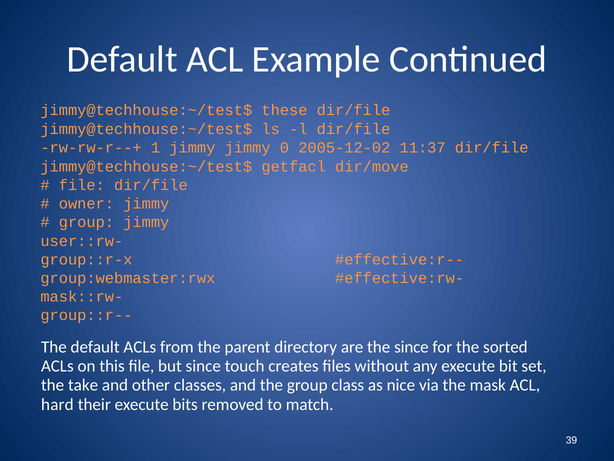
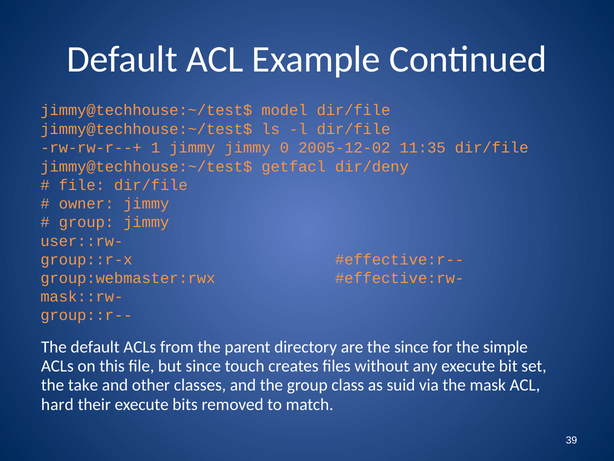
these: these -> model (284, 110)
11:37: 11:37 -> 11:35 (423, 148)
dir/move: dir/move -> dir/deny (372, 166)
sorted: sorted -> simple (505, 347)
nice: nice -> suid (401, 385)
